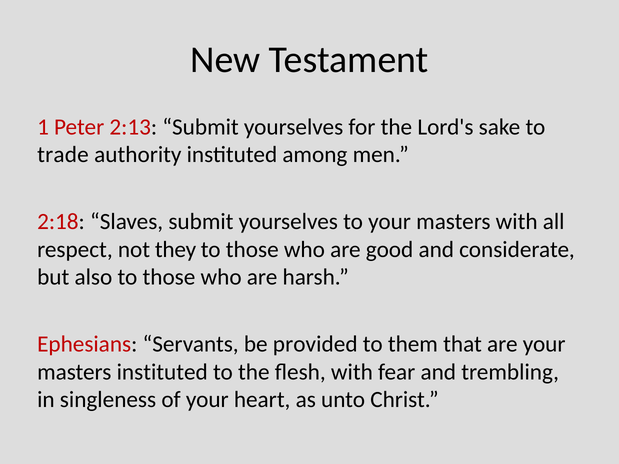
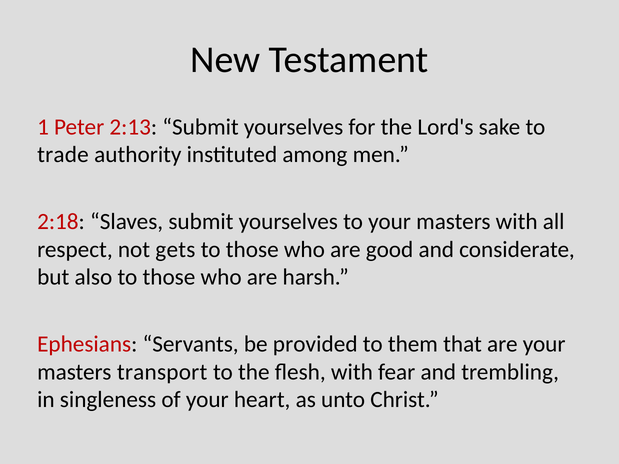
they: they -> gets (175, 250)
masters instituted: instituted -> transport (162, 372)
